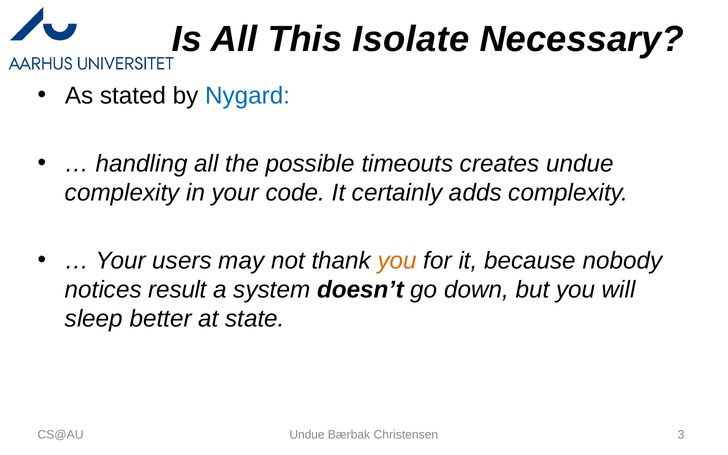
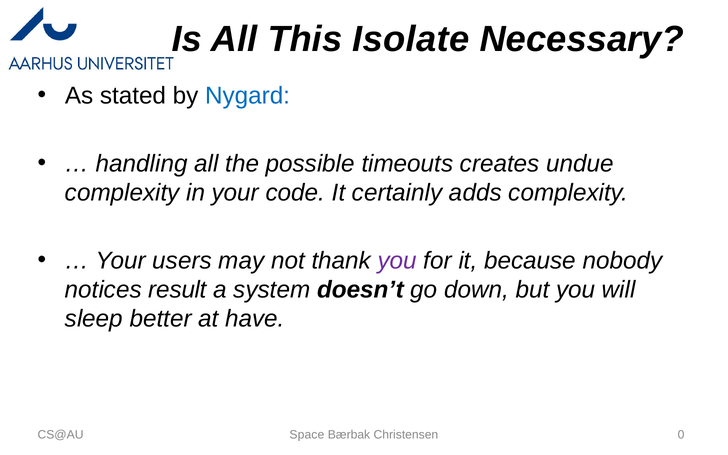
you colour: orange -> purple (397, 261)
state: state -> have (255, 319)
CS@AU Undue: Undue -> Space (307, 435)
3: 3 -> 0 (681, 435)
